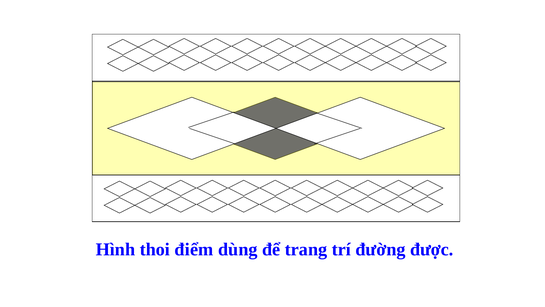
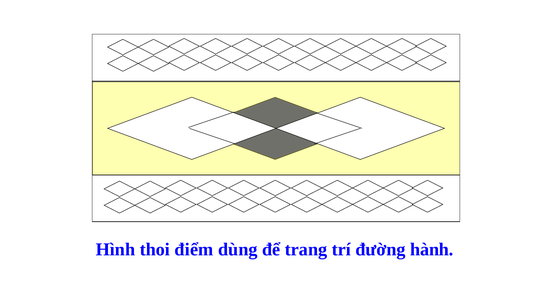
được: được -> hành (432, 249)
